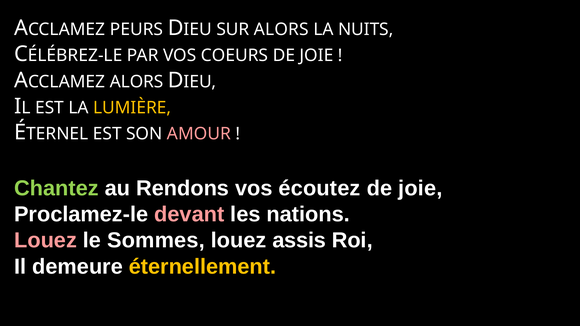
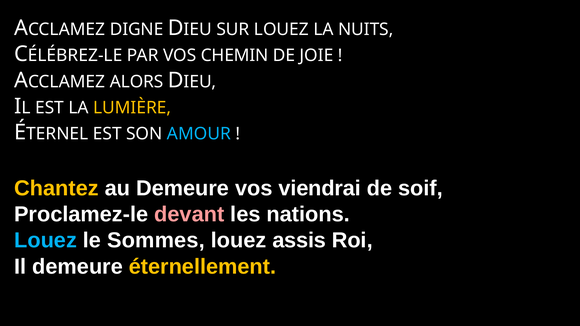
PEURS: PEURS -> DIGNE (137, 30)
SUR ALORS: ALORS -> LOUEZ (281, 30)
COEURS: COEURS -> CHEMIN (235, 56)
AMOUR colour: pink -> light blue (199, 134)
Chantez colour: light green -> yellow (56, 188)
au Rendons: Rendons -> Demeure (183, 188)
écoutez: écoutez -> viendrai (320, 188)
joie: joie -> soif (420, 188)
Louez colour: pink -> light blue (46, 241)
